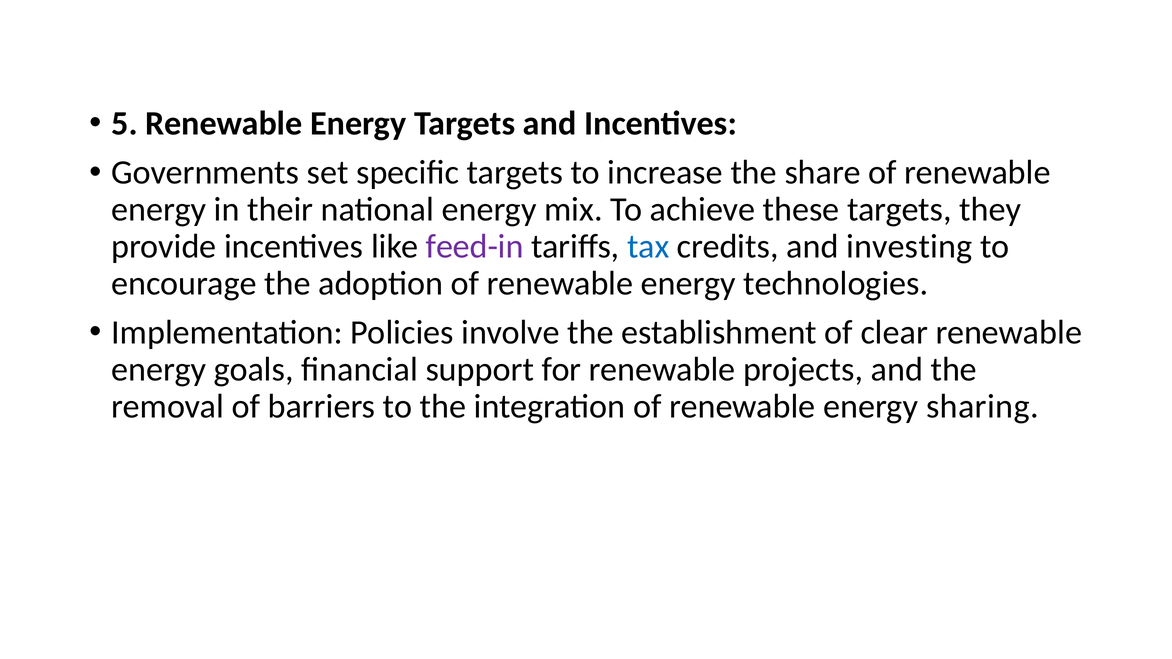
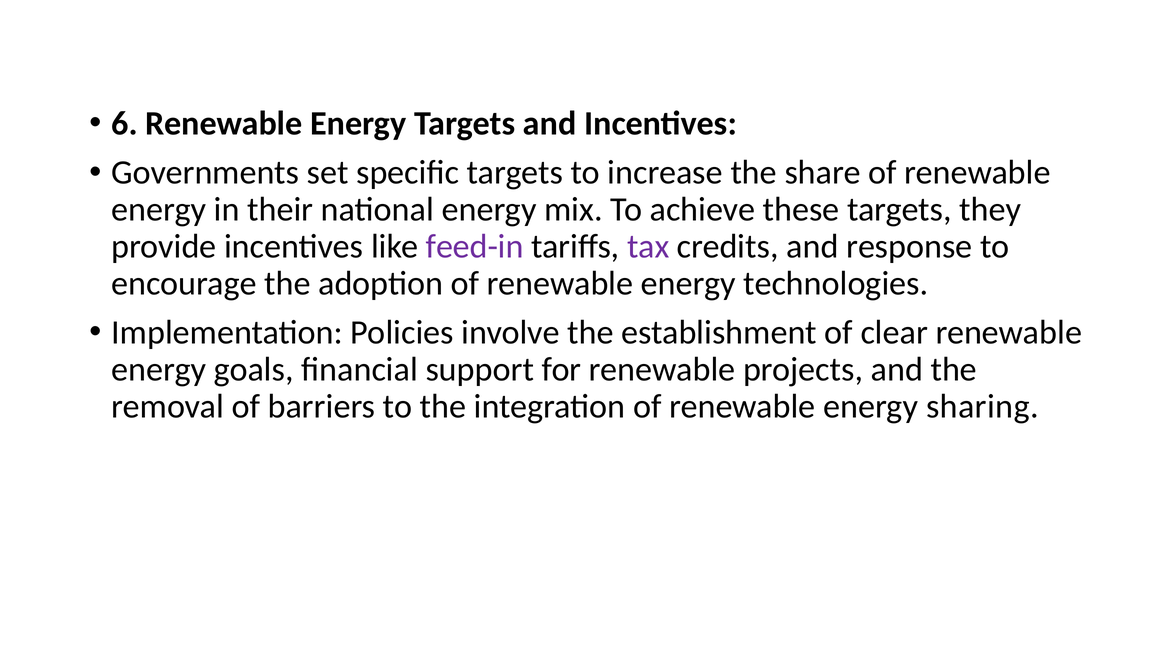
5: 5 -> 6 (125, 124)
tax colour: blue -> purple (648, 247)
investing: investing -> response (909, 247)
